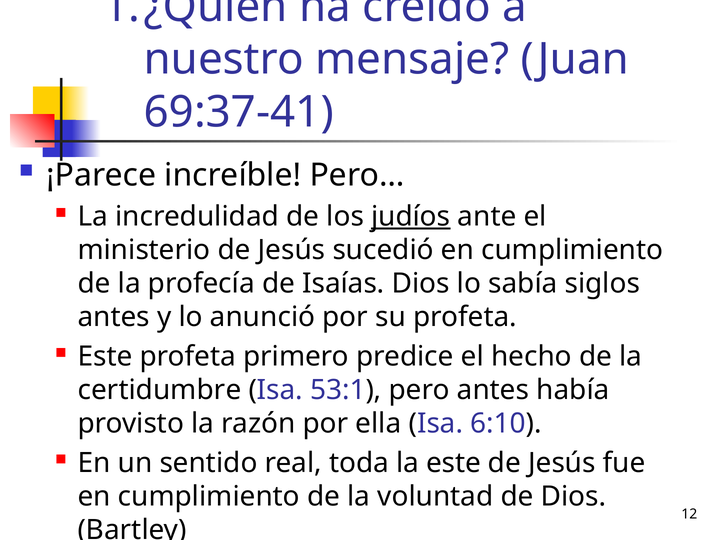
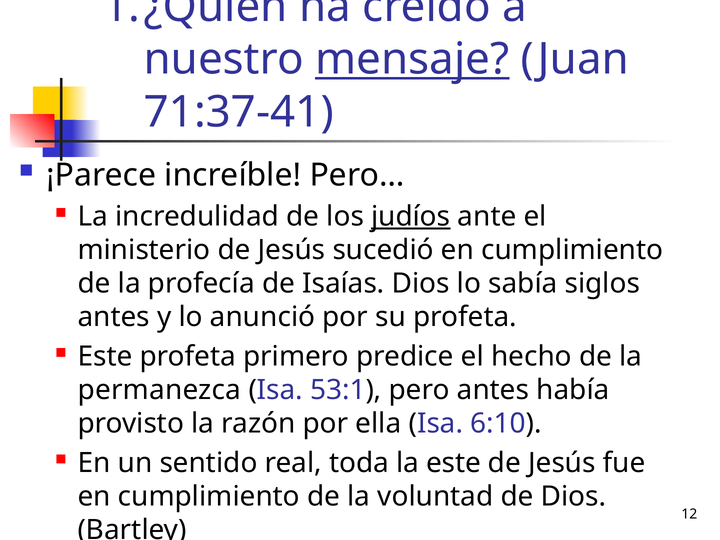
mensaje underline: none -> present (412, 59)
69:37-41: 69:37-41 -> 71:37-41 (239, 112)
certidumbre: certidumbre -> permanezca (159, 390)
